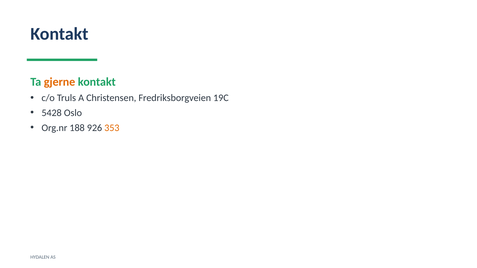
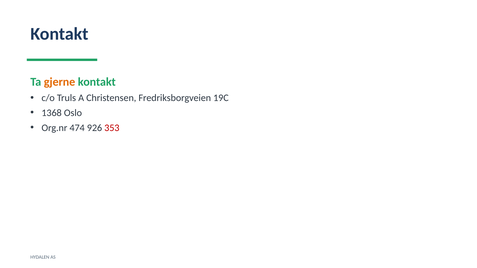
5428: 5428 -> 1368 (52, 113)
188: 188 -> 474 (77, 128)
353 colour: orange -> red (112, 128)
